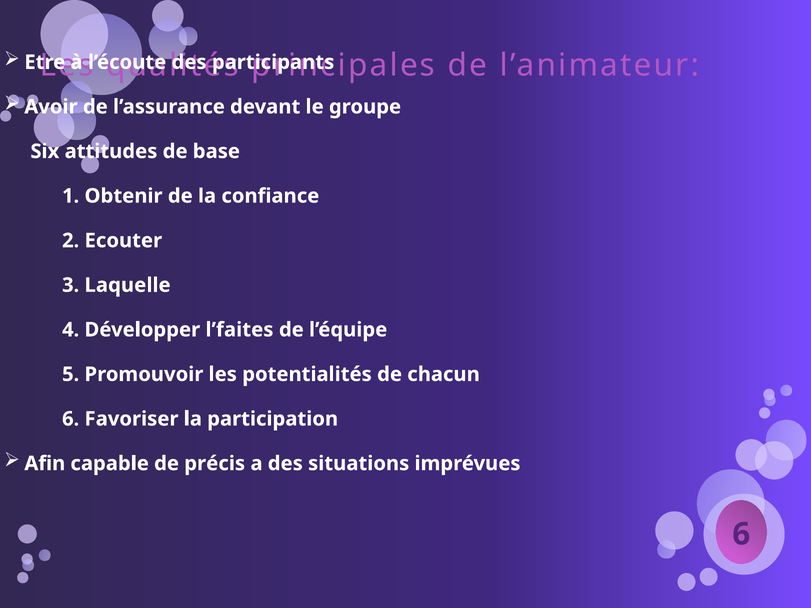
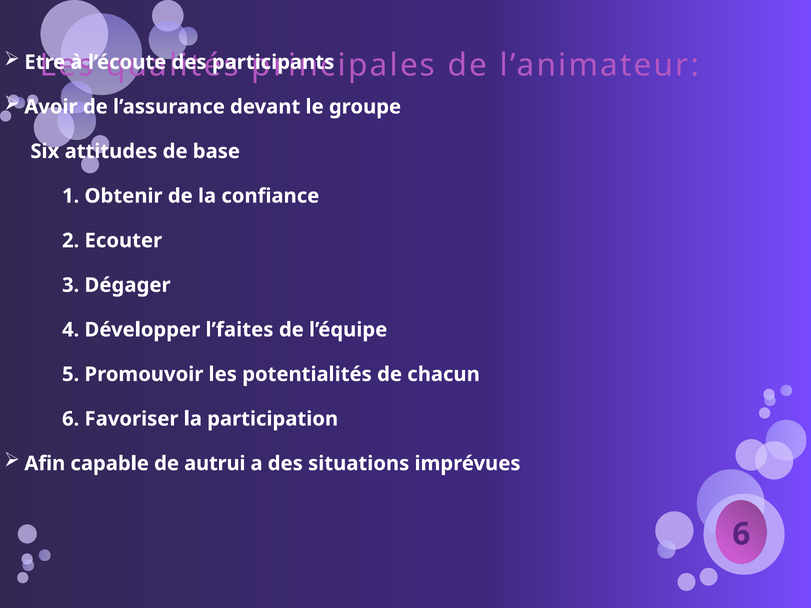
Laquelle: Laquelle -> Dégager (128, 285)
précis: précis -> autrui (215, 464)
